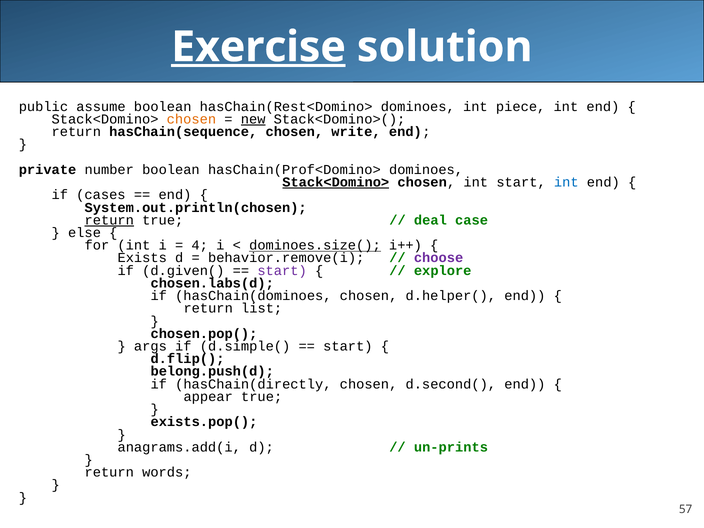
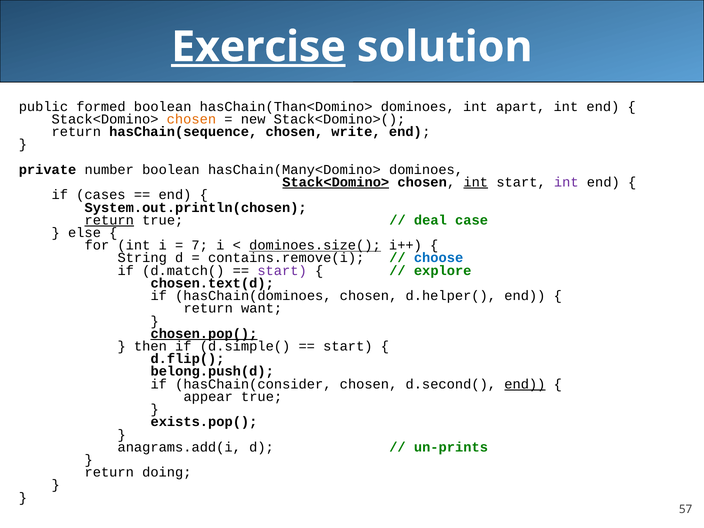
assume: assume -> formed (101, 107)
hasChain(Rest<Domino>: hasChain(Rest<Domino> -> hasChain(Than<Domino> (286, 107)
piece: piece -> apart (521, 107)
new underline: present -> none (253, 119)
hasChain(Prof<Domino>: hasChain(Prof<Domino> -> hasChain(Many<Domino> (294, 170)
int underline: none -> present (476, 182)
int colour: blue -> purple (566, 182)
4: 4 -> 7 (200, 245)
Exists: Exists -> String (142, 258)
behavior.remove(i: behavior.remove(i -> contains.remove(i (286, 258)
choose colour: purple -> blue (439, 258)
d.given(: d.given( -> d.match( (183, 271)
chosen.labs(d: chosen.labs(d -> chosen.text(d (212, 283)
list: list -> want (262, 308)
chosen.pop( underline: none -> present (204, 334)
args: args -> then (150, 346)
hasChain(directly: hasChain(directly -> hasChain(consider (253, 384)
end underline: none -> present (525, 384)
words: words -> doing (167, 472)
